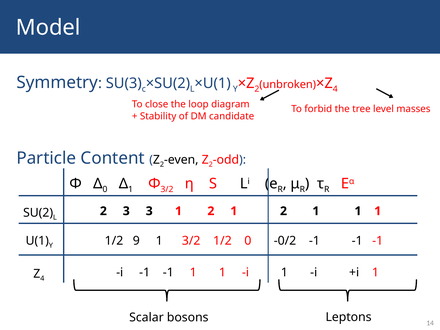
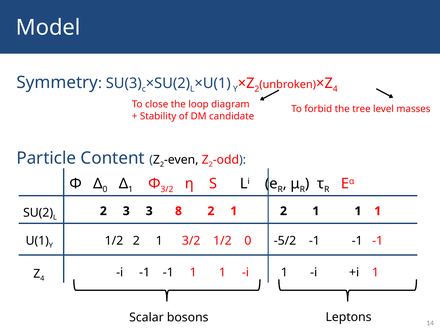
3 1: 1 -> 8 (178, 211)
1/2 9: 9 -> 2 (136, 241)
-0/2: -0/2 -> -5/2 (285, 241)
